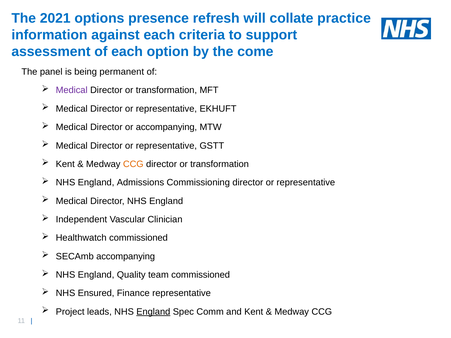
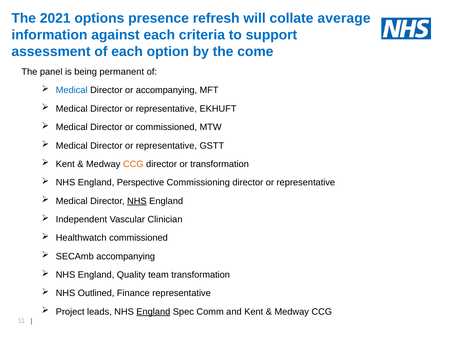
practice: practice -> average (344, 18)
Medical colour: purple -> blue (72, 90)
transformation: transformation -> accompanying (166, 90)
or accompanying: accompanying -> commissioned (166, 127)
Admissions: Admissions -> Perspective (141, 183)
NHS underline: none -> present (137, 201)
team commissioned: commissioned -> transformation (201, 275)
Ensured: Ensured -> Outlined (96, 293)
